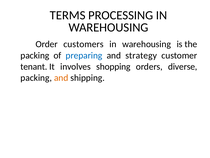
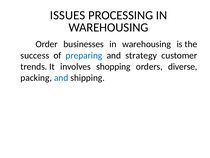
TERMS: TERMS -> ISSUES (68, 15)
customers: customers -> businesses (84, 44)
packing: packing -> success (35, 55)
tenant: tenant -> trends (34, 66)
and colour: orange -> blue (61, 78)
